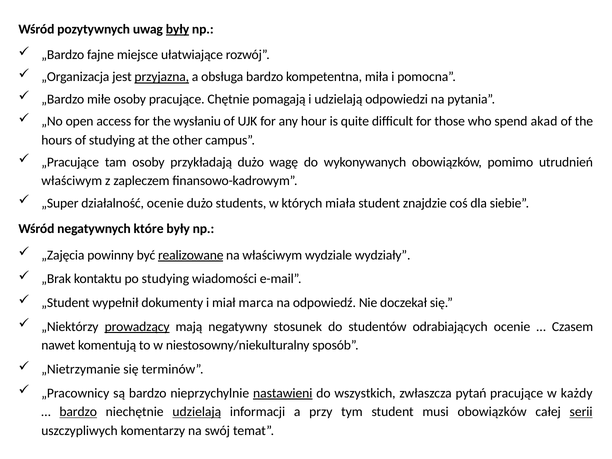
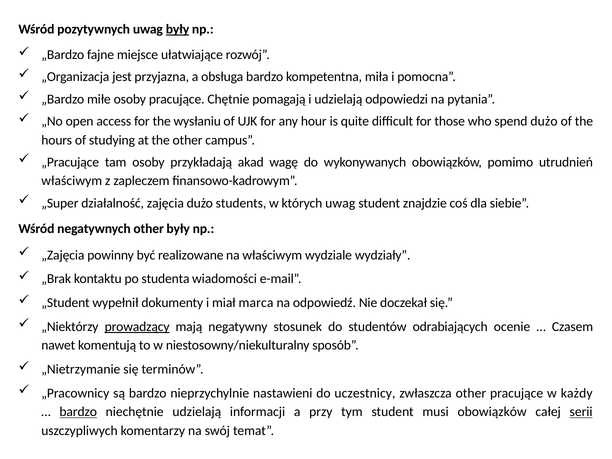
przyjazna underline: present -> none (162, 77)
spend akad: akad -> dużo (544, 121)
przykładają dużo: dużo -> akad (251, 162)
działalność ocenie: ocenie -> zajęcia (165, 203)
których miała: miała -> uwag (340, 203)
negatywnych które: które -> other (149, 229)
realizowane underline: present -> none (191, 255)
po studying: studying -> studenta (166, 279)
nastawieni underline: present -> none (283, 393)
wszystkich: wszystkich -> uczestnicy (365, 393)
zwłaszcza pytań: pytań -> other (471, 393)
udzielają underline: present -> none (197, 412)
